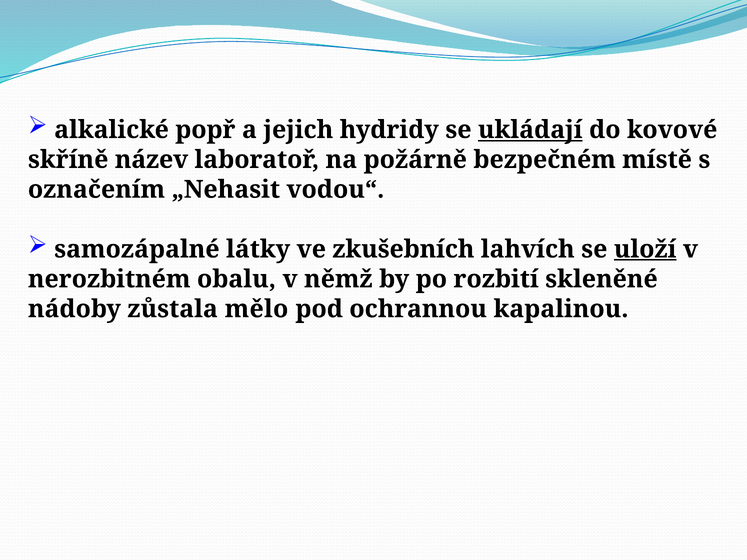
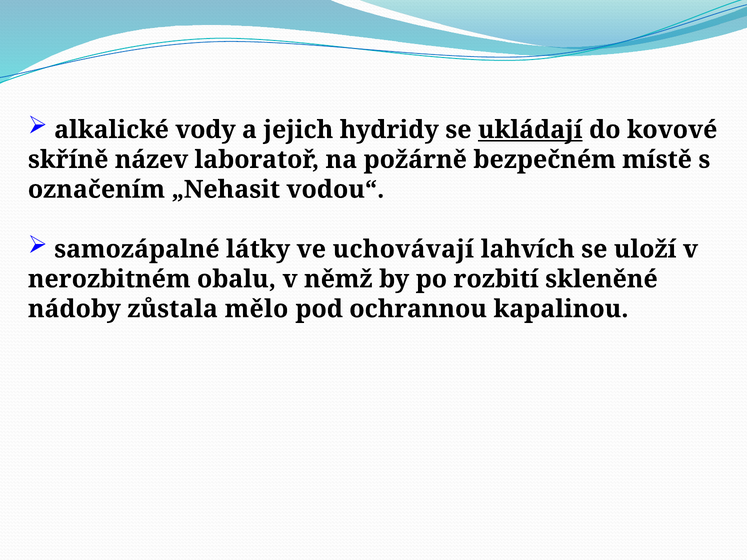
popř: popř -> vody (205, 130)
zkušebních: zkušebních -> uchovávají (403, 249)
uloží underline: present -> none (645, 249)
